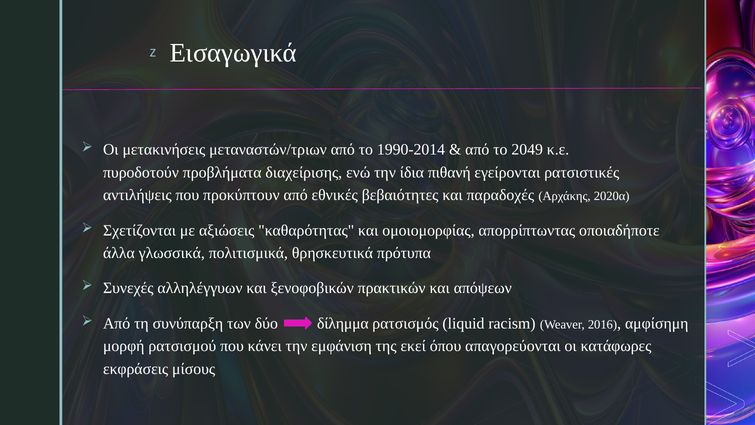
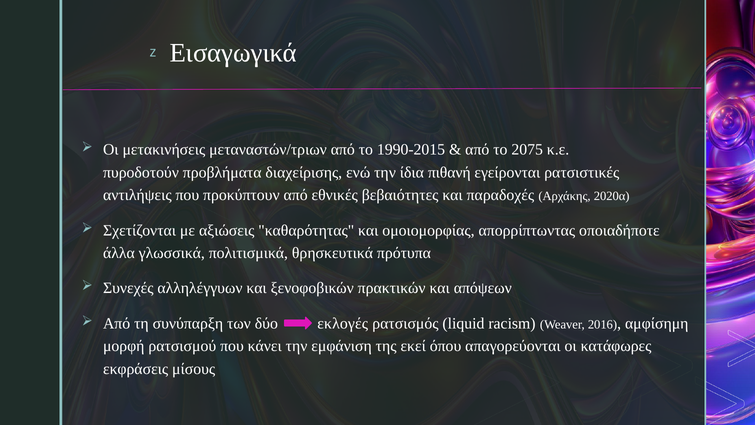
1990-2014: 1990-2014 -> 1990-2015 (411, 150)
2049: 2049 -> 2075 (527, 150)
δίλημμα: δίλημμα -> εκλογές (343, 323)
